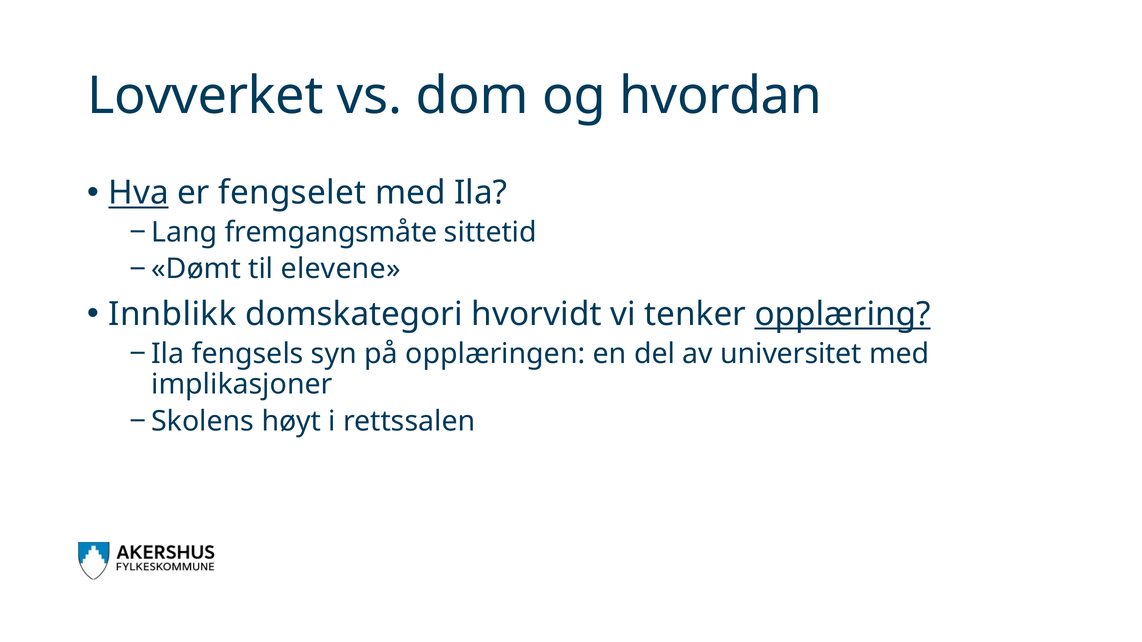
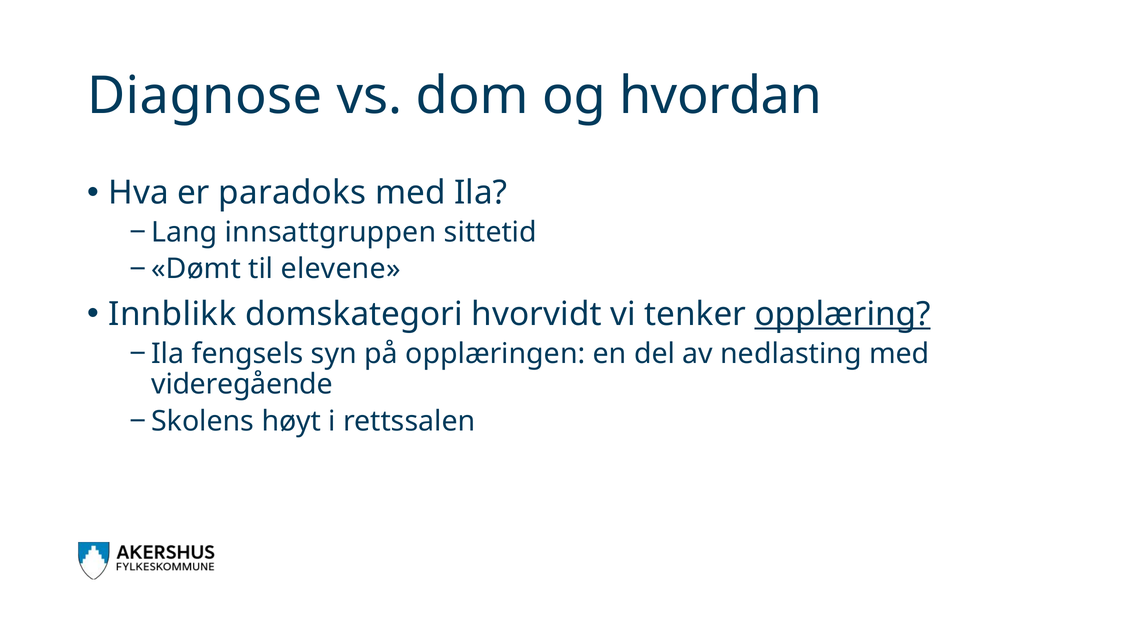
Lovverket: Lovverket -> Diagnose (205, 96)
Hva underline: present -> none (139, 193)
fengselet: fengselet -> paradoks (292, 193)
fremgangsmåte: fremgangsmåte -> innsattgruppen (331, 232)
universitet: universitet -> nedlasting (791, 354)
implikasjoner: implikasjoner -> videregående (242, 385)
